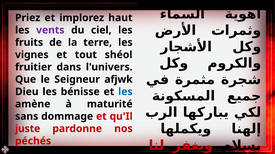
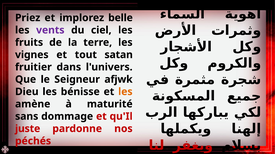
haut: haut -> belle (121, 18)
shéol: shéol -> satan (119, 55)
les colour: blue -> orange (125, 92)
